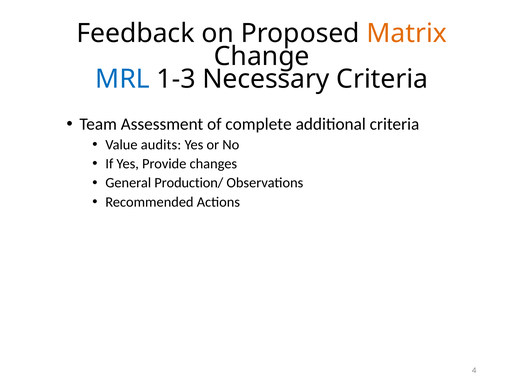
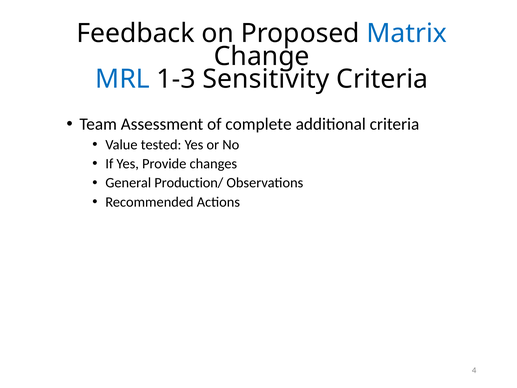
Matrix colour: orange -> blue (407, 33)
Necessary: Necessary -> Sensitivity (266, 79)
audits: audits -> tested (161, 145)
